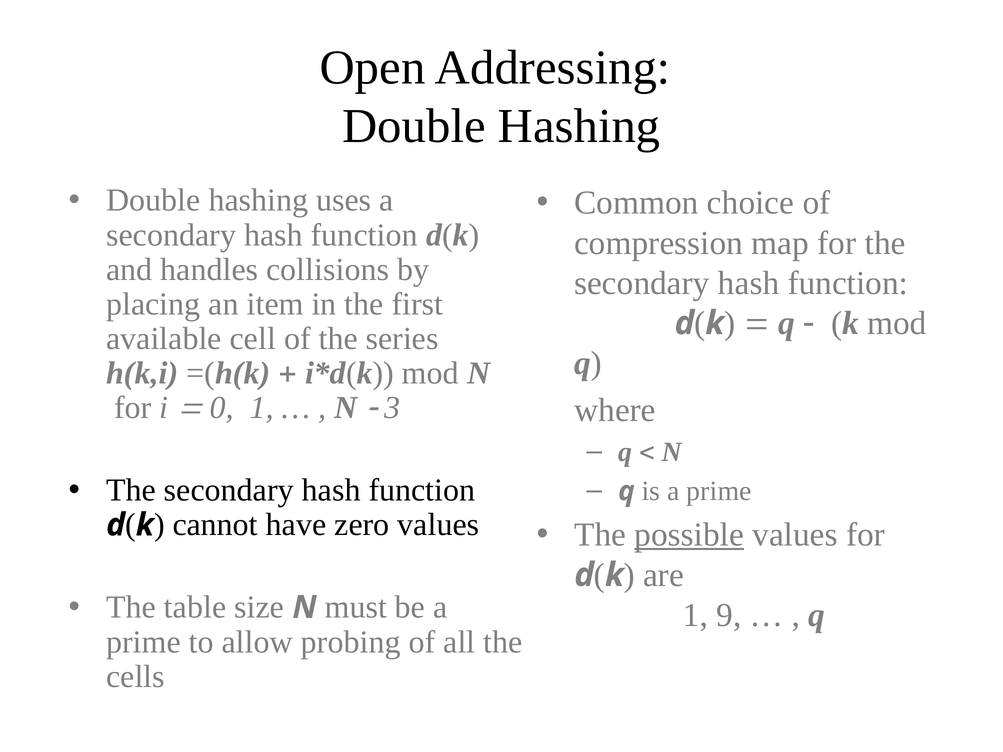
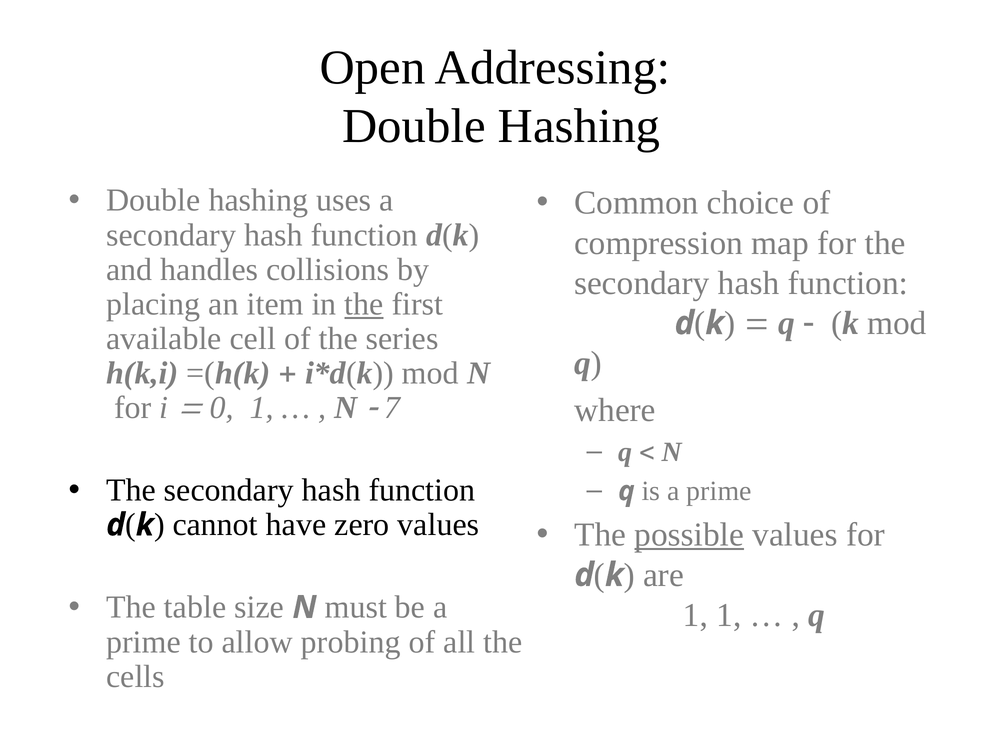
the underline: none -> present (364, 304)
3: 3 -> 7 (392, 408)
1 9: 9 -> 1 (729, 615)
